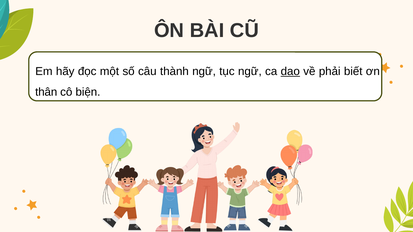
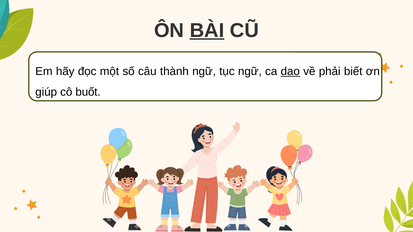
BÀI underline: none -> present (207, 30)
thân: thân -> giúp (46, 92)
biện: biện -> buốt (88, 92)
